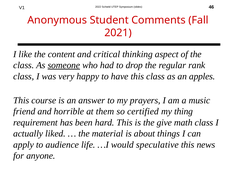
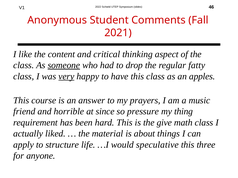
rank: rank -> fatty (197, 65)
very underline: none -> present (66, 77)
them: them -> since (105, 112)
certified: certified -> pressure (143, 112)
audience: audience -> structure (62, 145)
news: news -> three (206, 145)
